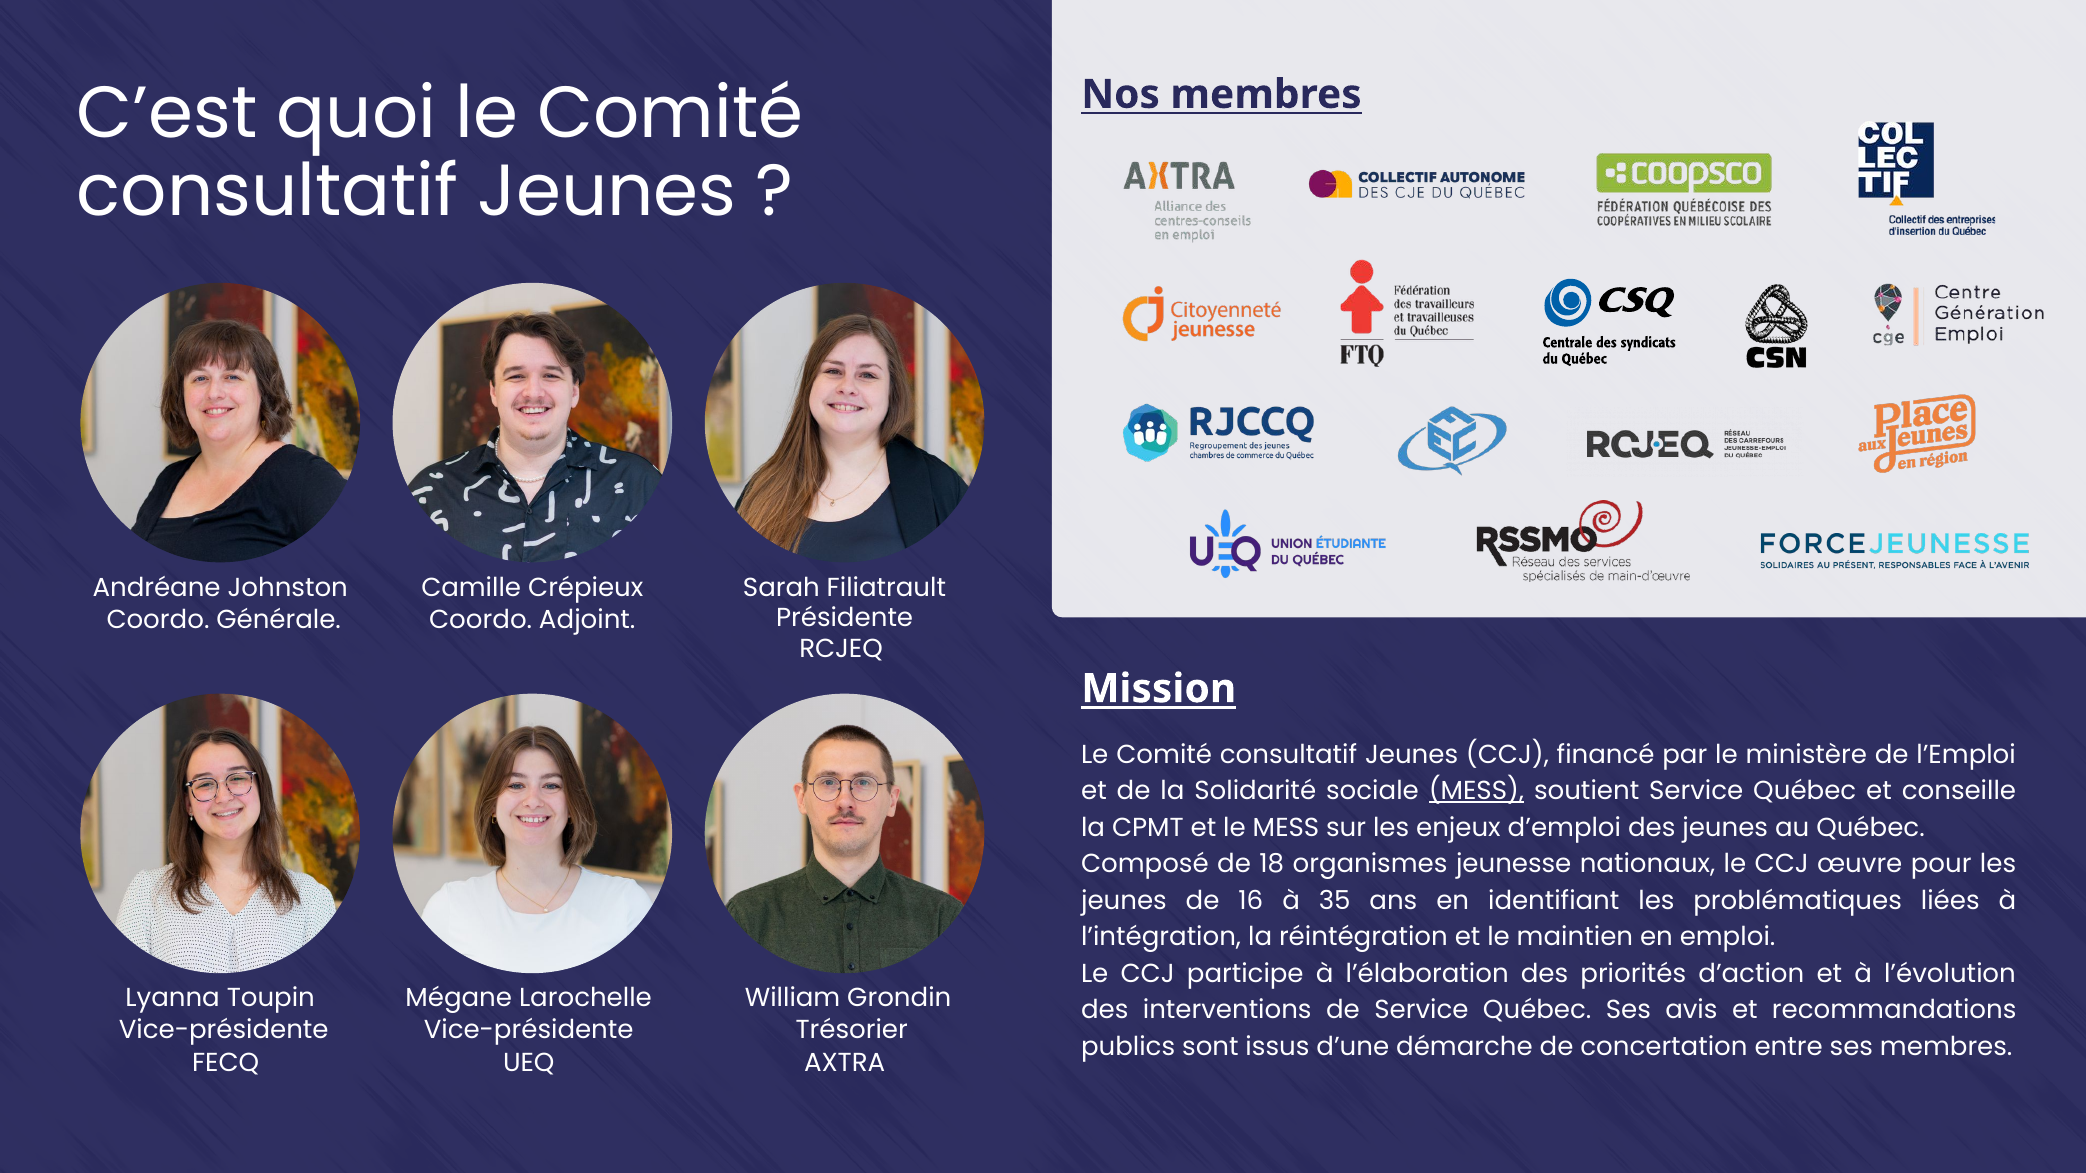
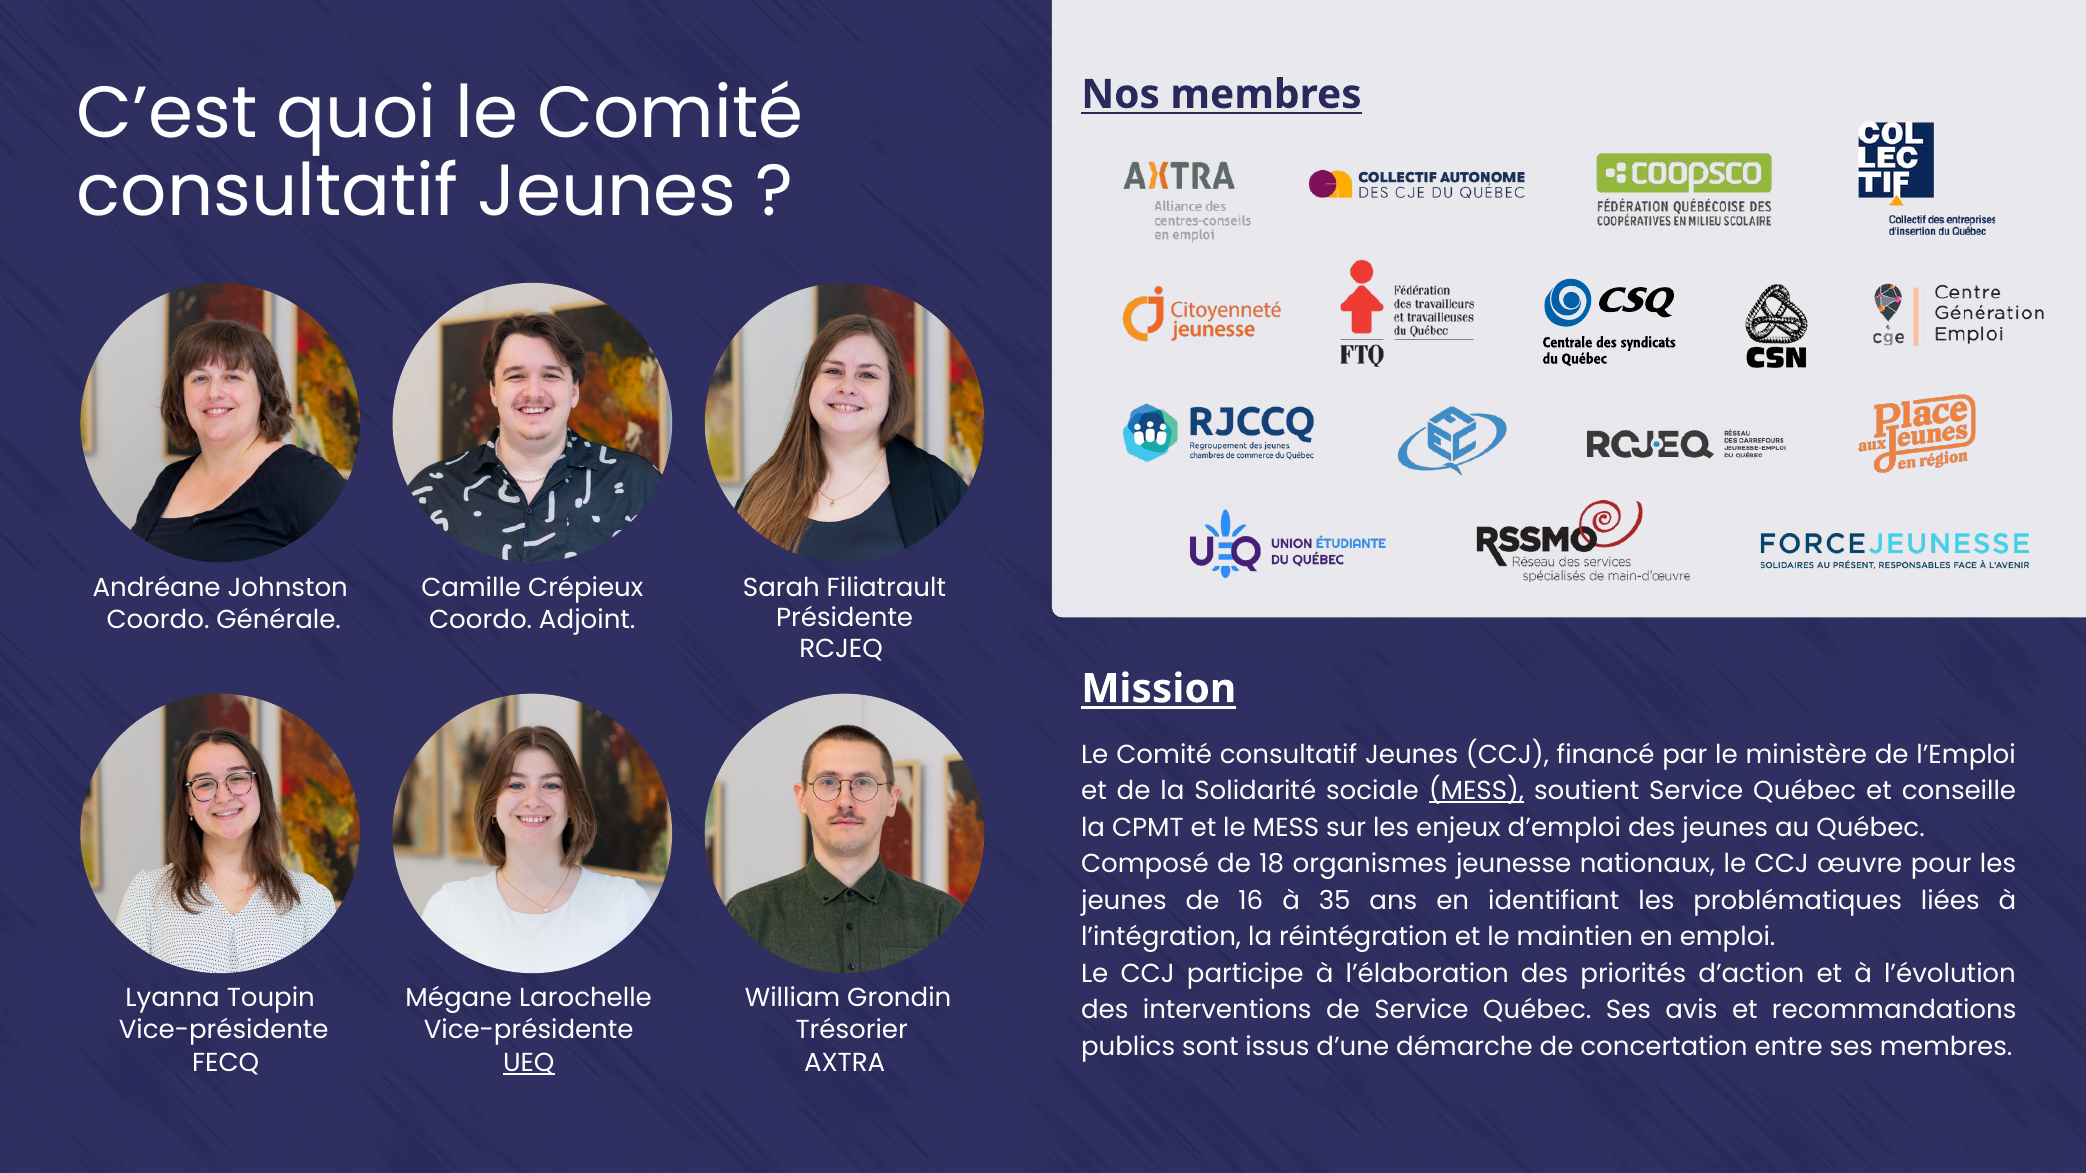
UEQ underline: none -> present (529, 1063)
